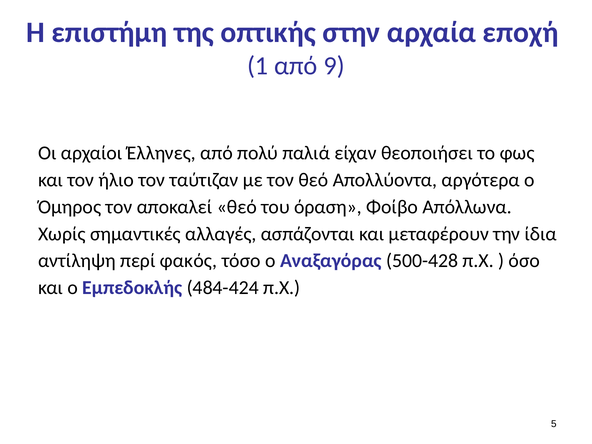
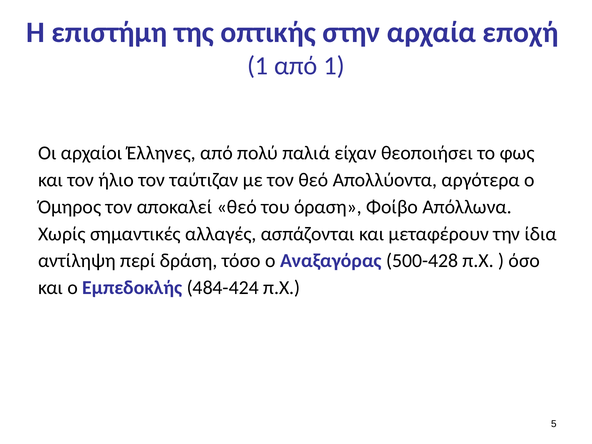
από 9: 9 -> 1 (334, 66)
φακός: φακός -> δράση (189, 261)
